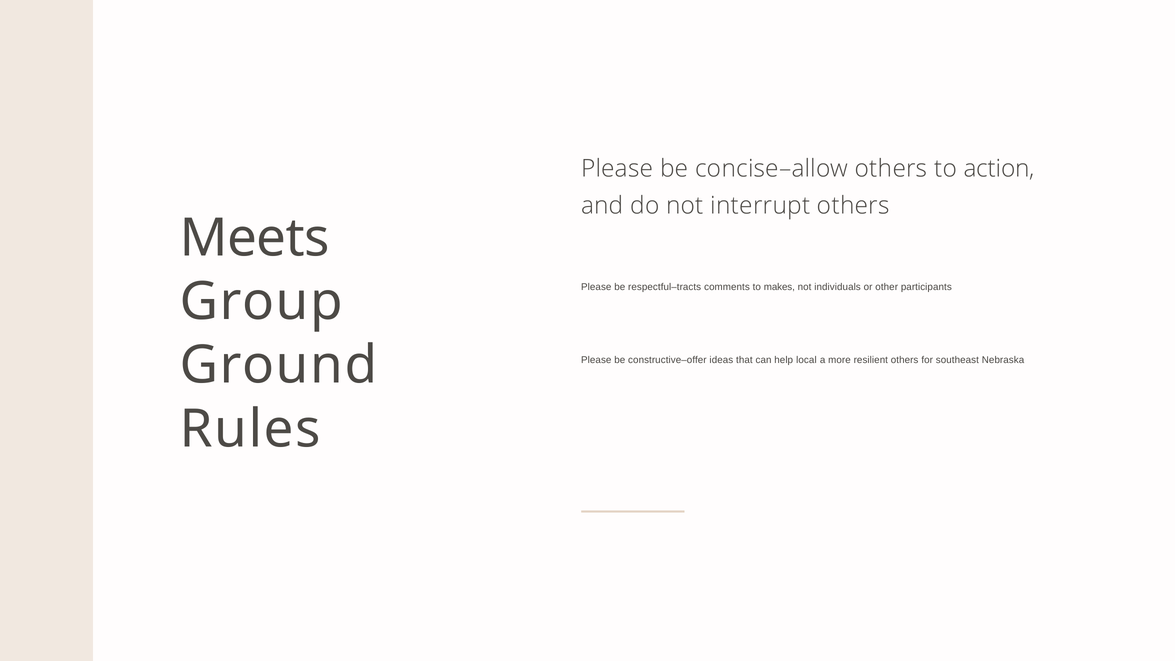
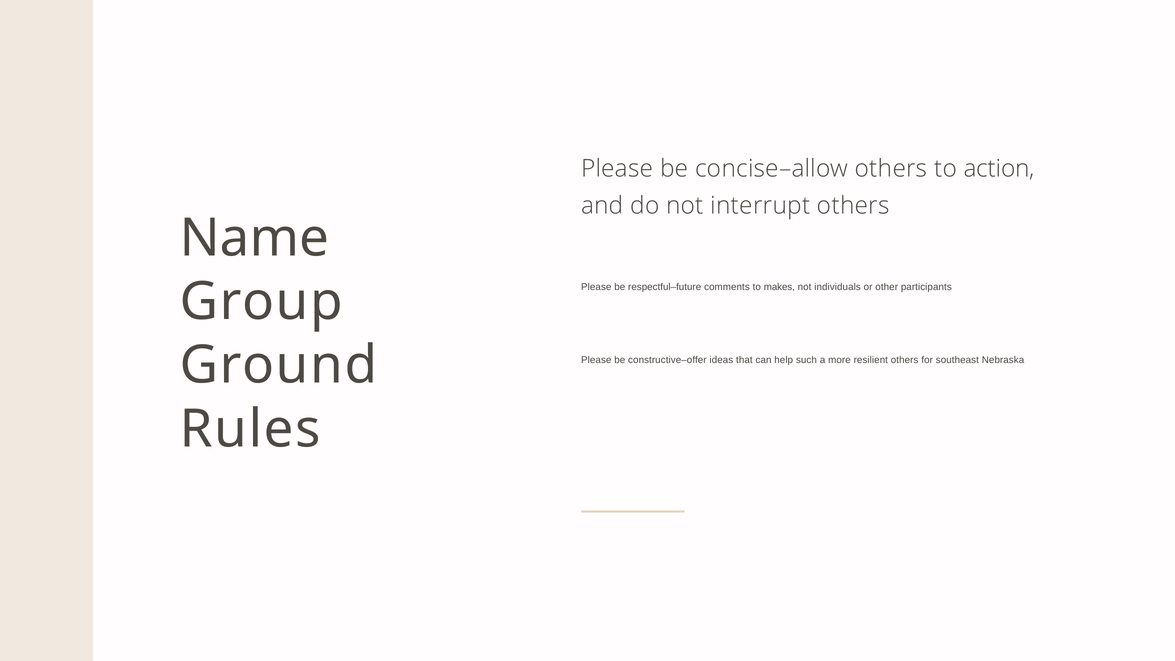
Meets: Meets -> Name (254, 238)
respectful–tracts: respectful–tracts -> respectful–future (665, 287)
local: local -> such (806, 360)
